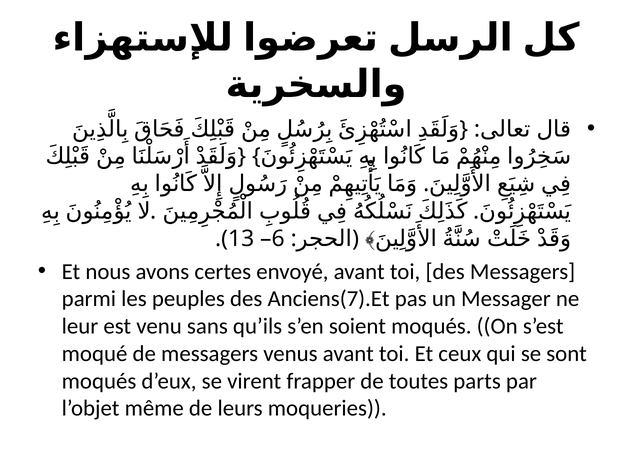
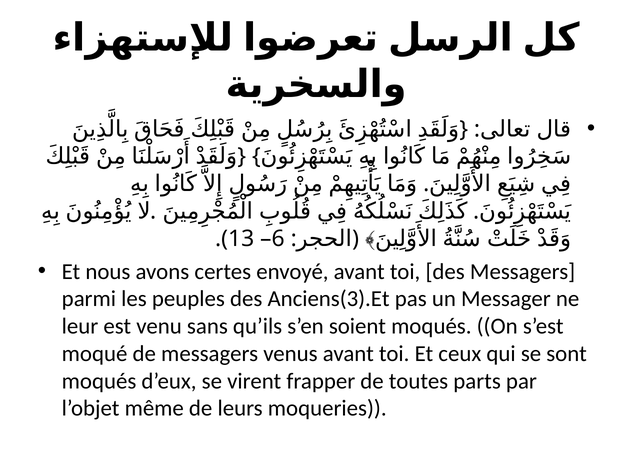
Anciens(7).Et: Anciens(7).Et -> Anciens(3).Et (329, 299)
